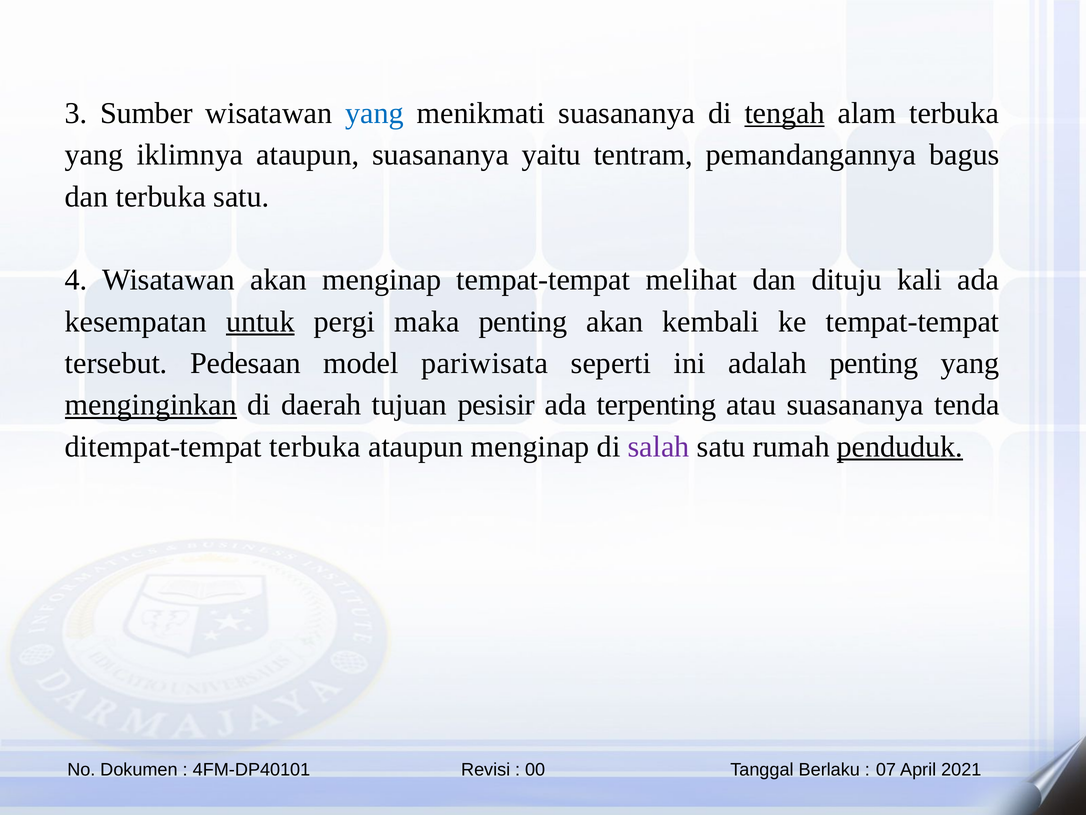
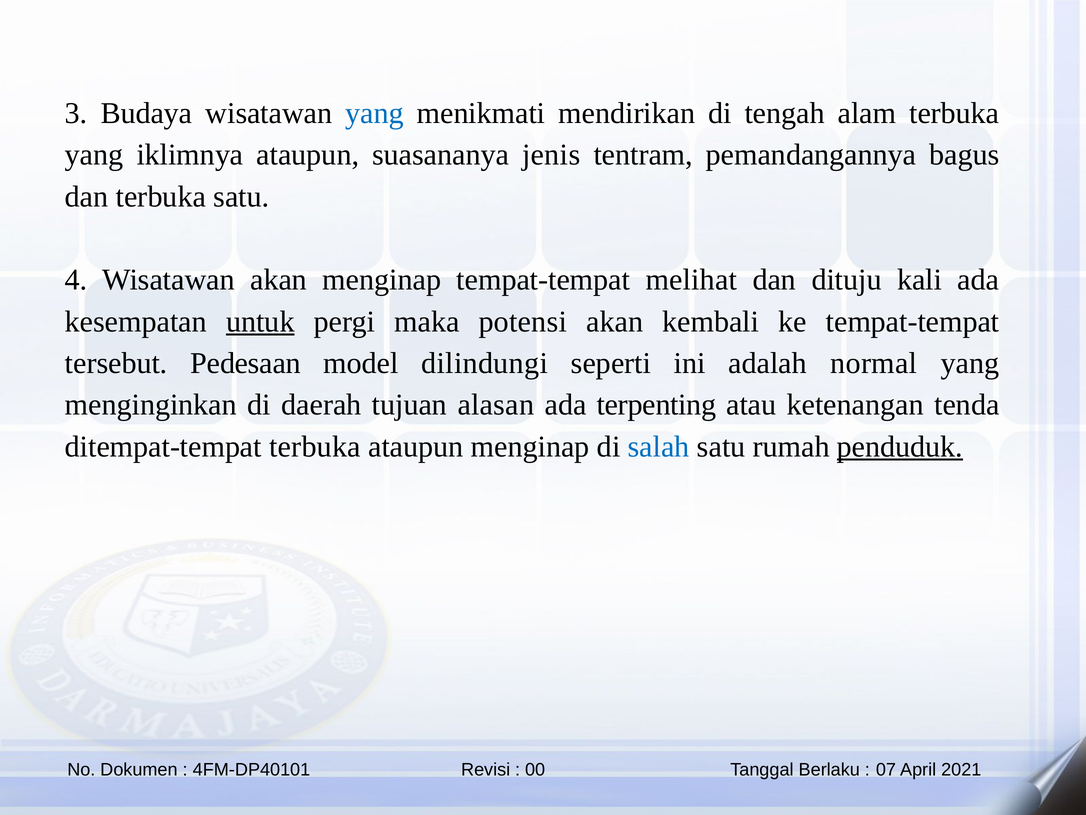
Sumber: Sumber -> Budaya (146, 113)
menikmati suasananya: suasananya -> mendirikan (627, 113)
tengah underline: present -> none (785, 113)
yaitu: yaitu -> jenis (551, 155)
maka penting: penting -> potensi (523, 321)
pariwisata: pariwisata -> dilindungi (485, 363)
adalah penting: penting -> normal (874, 363)
menginginkan underline: present -> none (151, 405)
pesisir: pesisir -> alasan (496, 405)
atau suasananya: suasananya -> ketenangan (855, 405)
salah colour: purple -> blue (659, 446)
